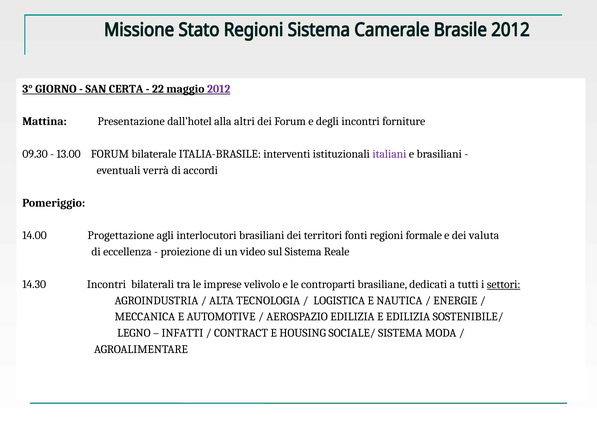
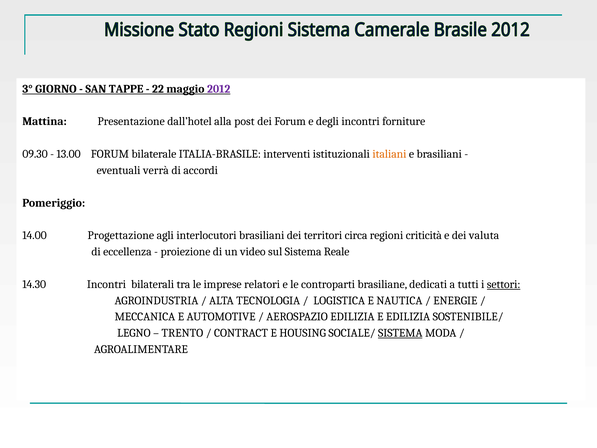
CERTA: CERTA -> TAPPE (126, 89)
altri: altri -> post (244, 121)
italiani colour: purple -> orange (389, 154)
fonti: fonti -> circa (356, 235)
formale: formale -> criticità (424, 235)
velivolo: velivolo -> relatori (262, 284)
INFATTI: INFATTI -> TRENTO (182, 333)
SISTEMA underline: none -> present (400, 333)
